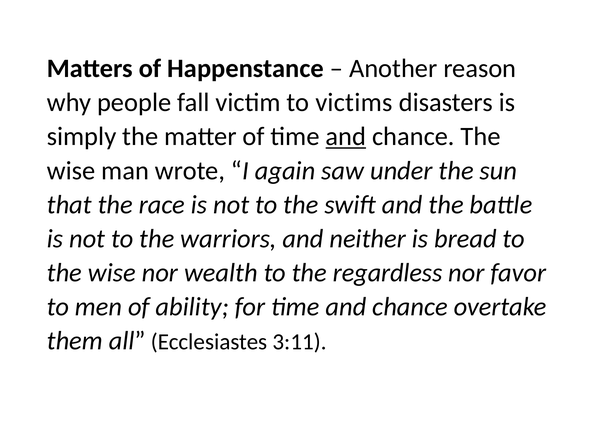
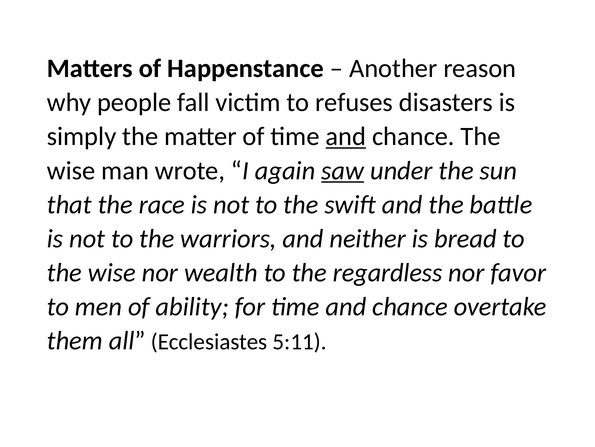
victims: victims -> refuses (354, 102)
saw underline: none -> present (343, 170)
3:11: 3:11 -> 5:11 (300, 341)
